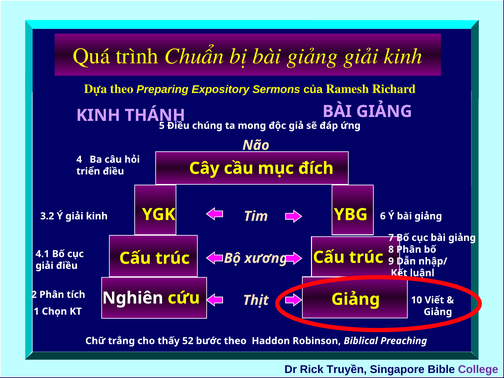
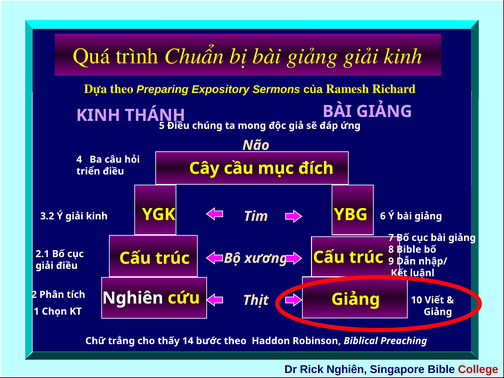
8 Phân: Phân -> Bible (409, 249)
4.1: 4.1 -> 2.1 (43, 254)
52: 52 -> 14 (188, 341)
Rick Truyền: Truyền -> Nghiên (347, 369)
College colour: purple -> red (478, 369)
